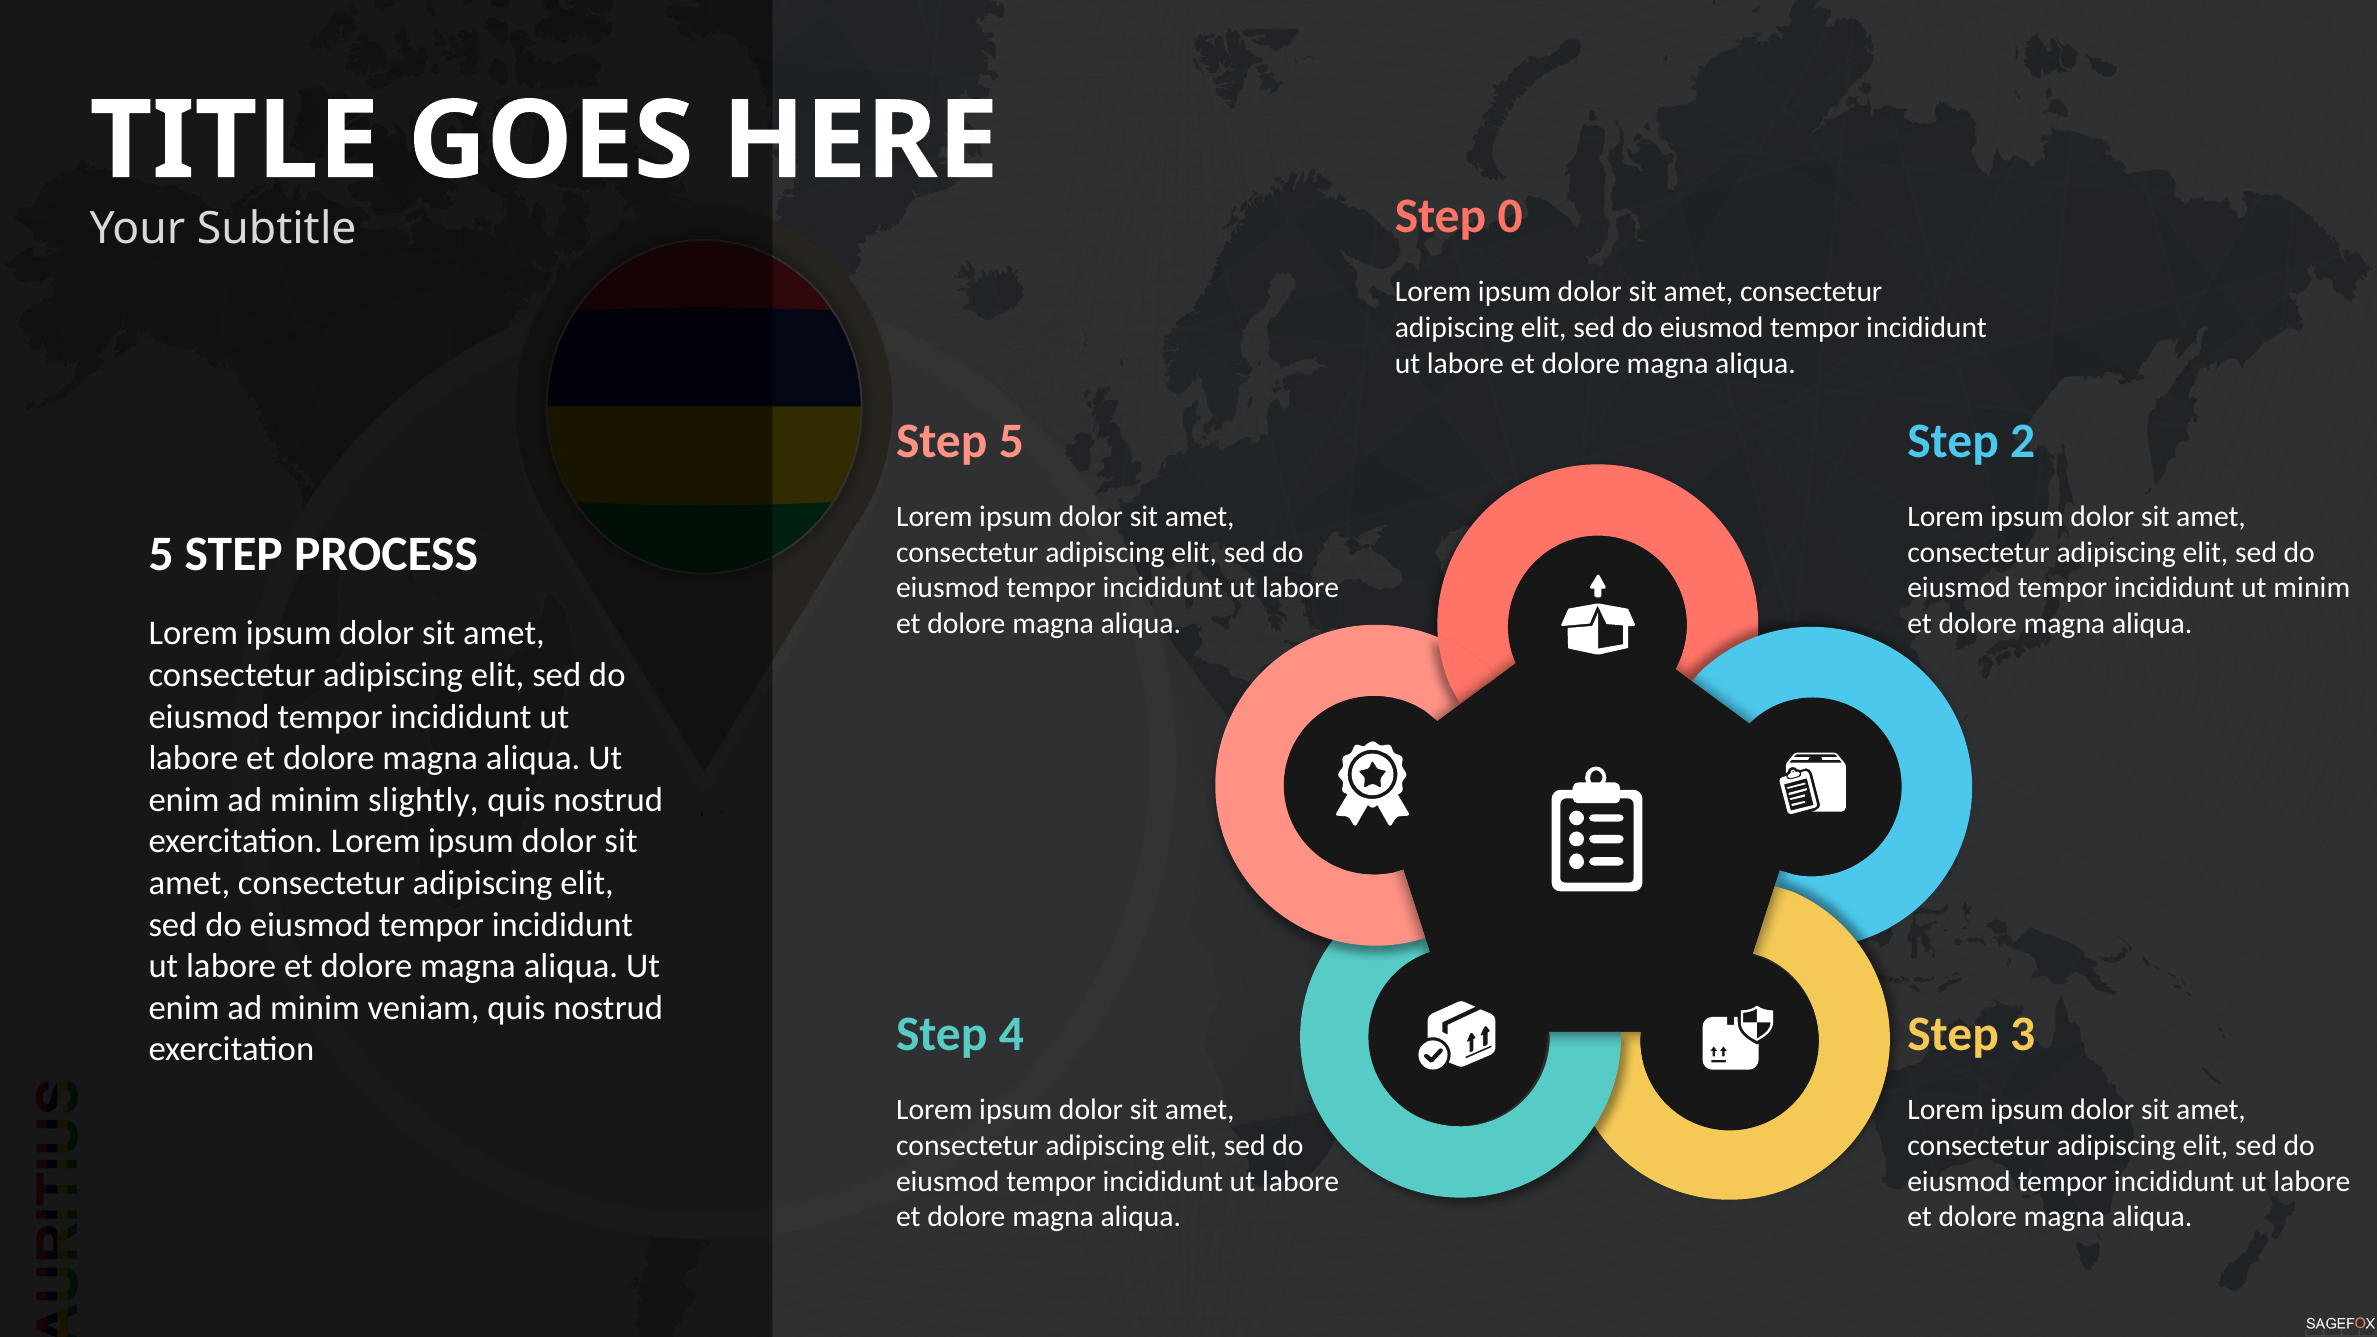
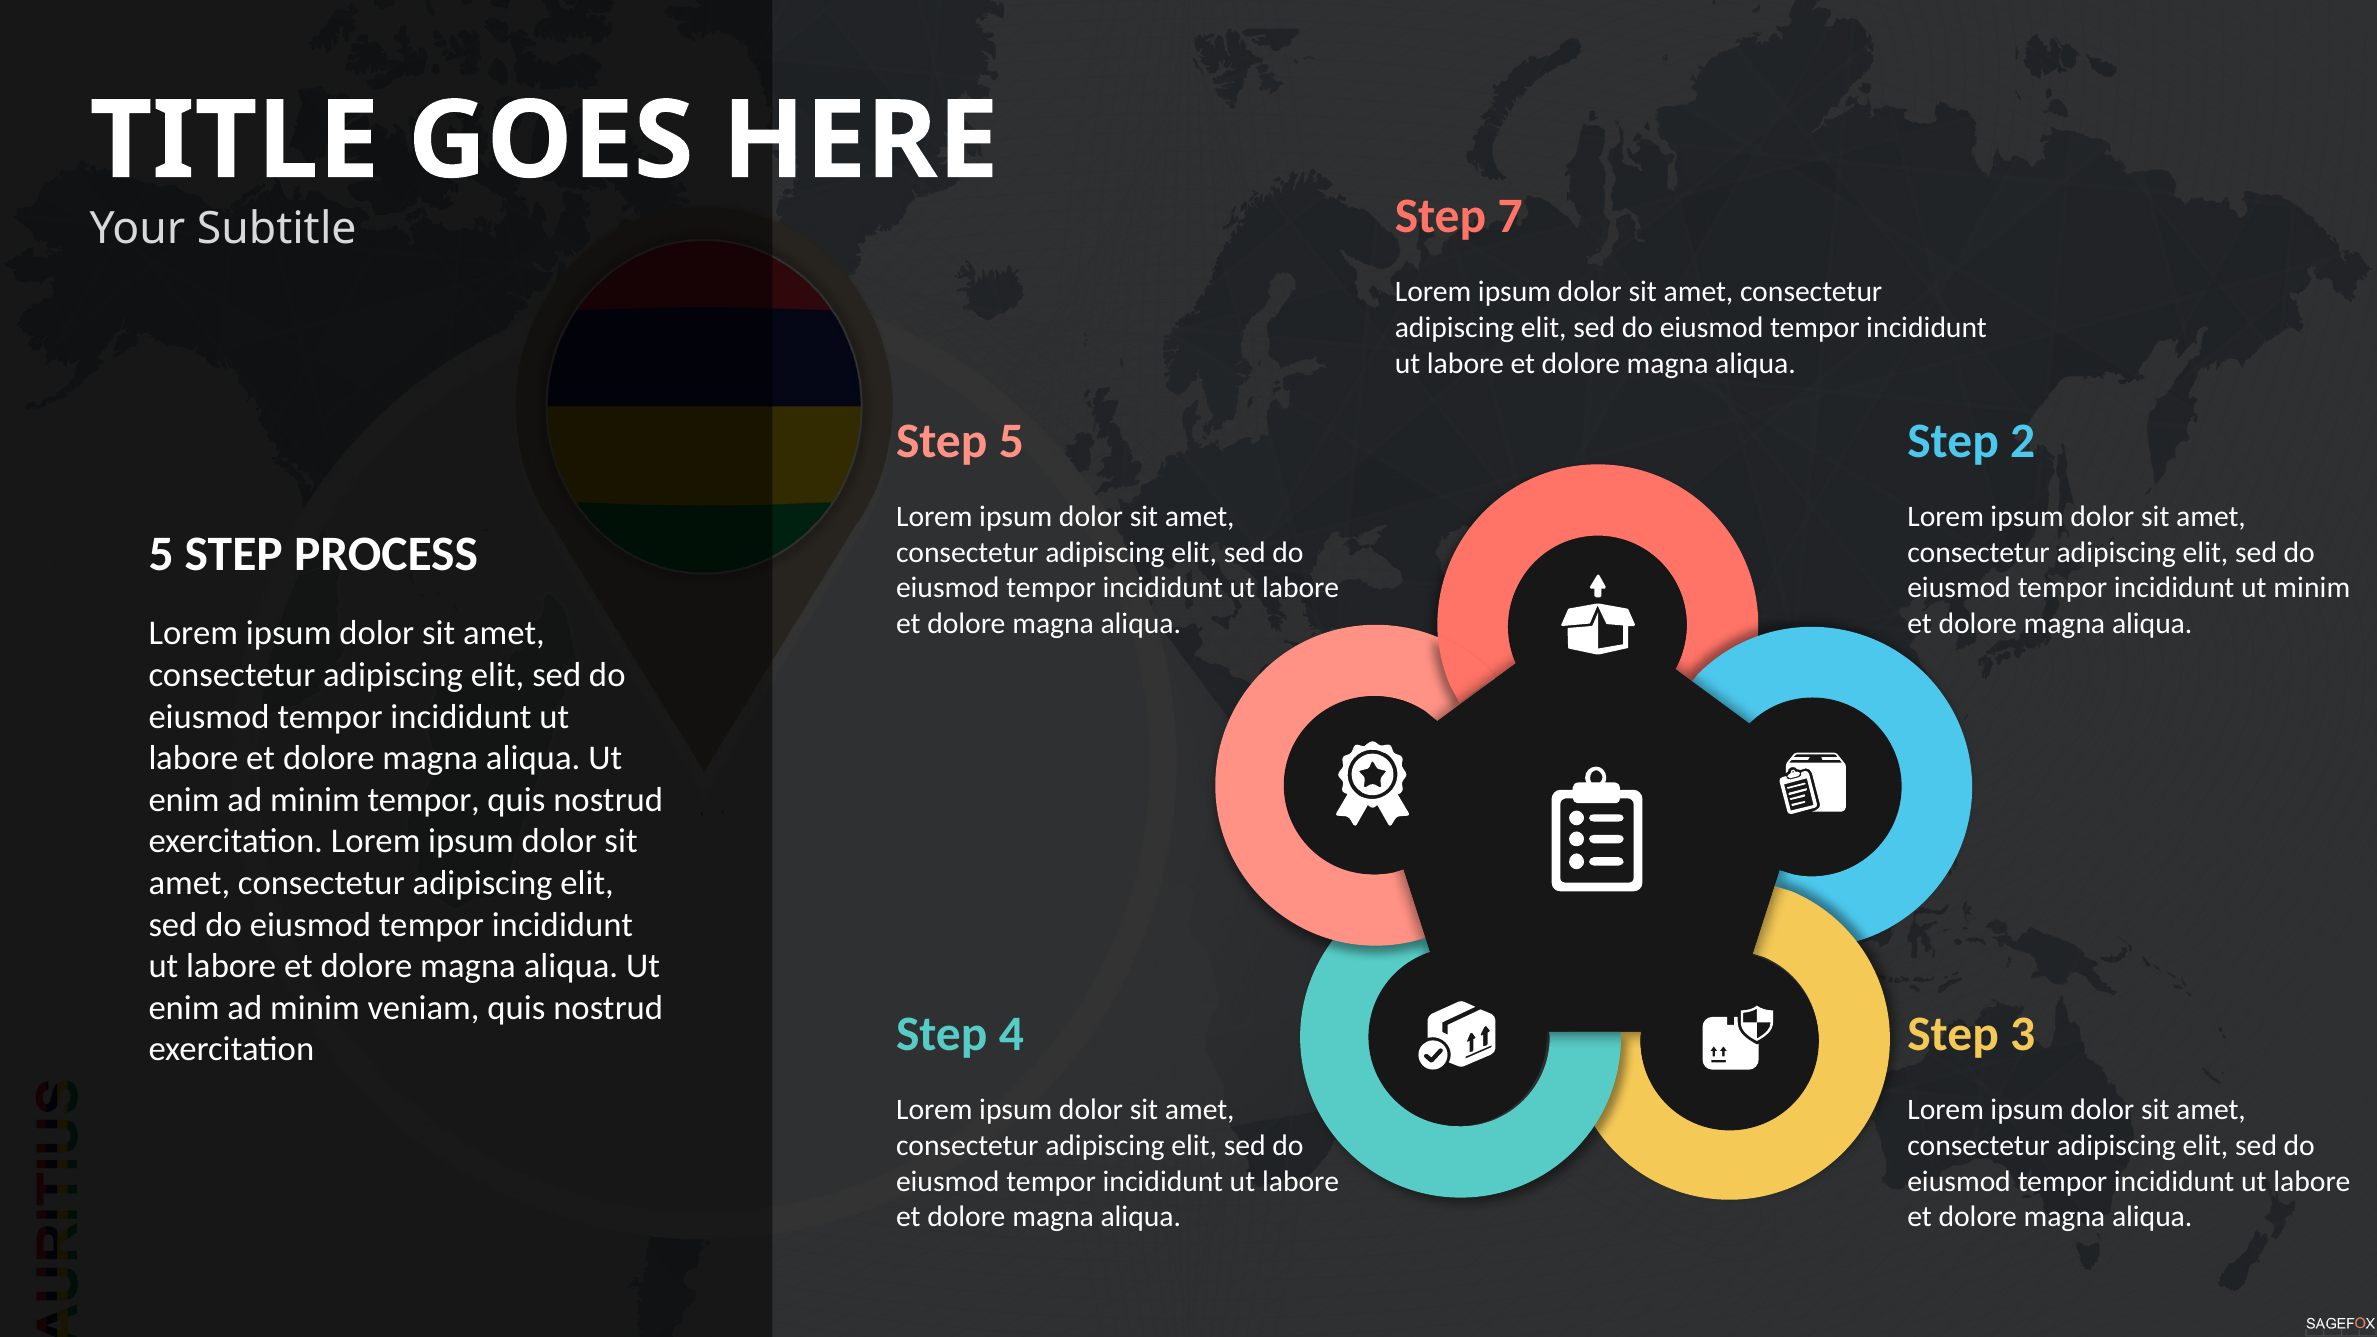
0: 0 -> 7 (1510, 216)
minim slightly: slightly -> tempor (424, 800)
